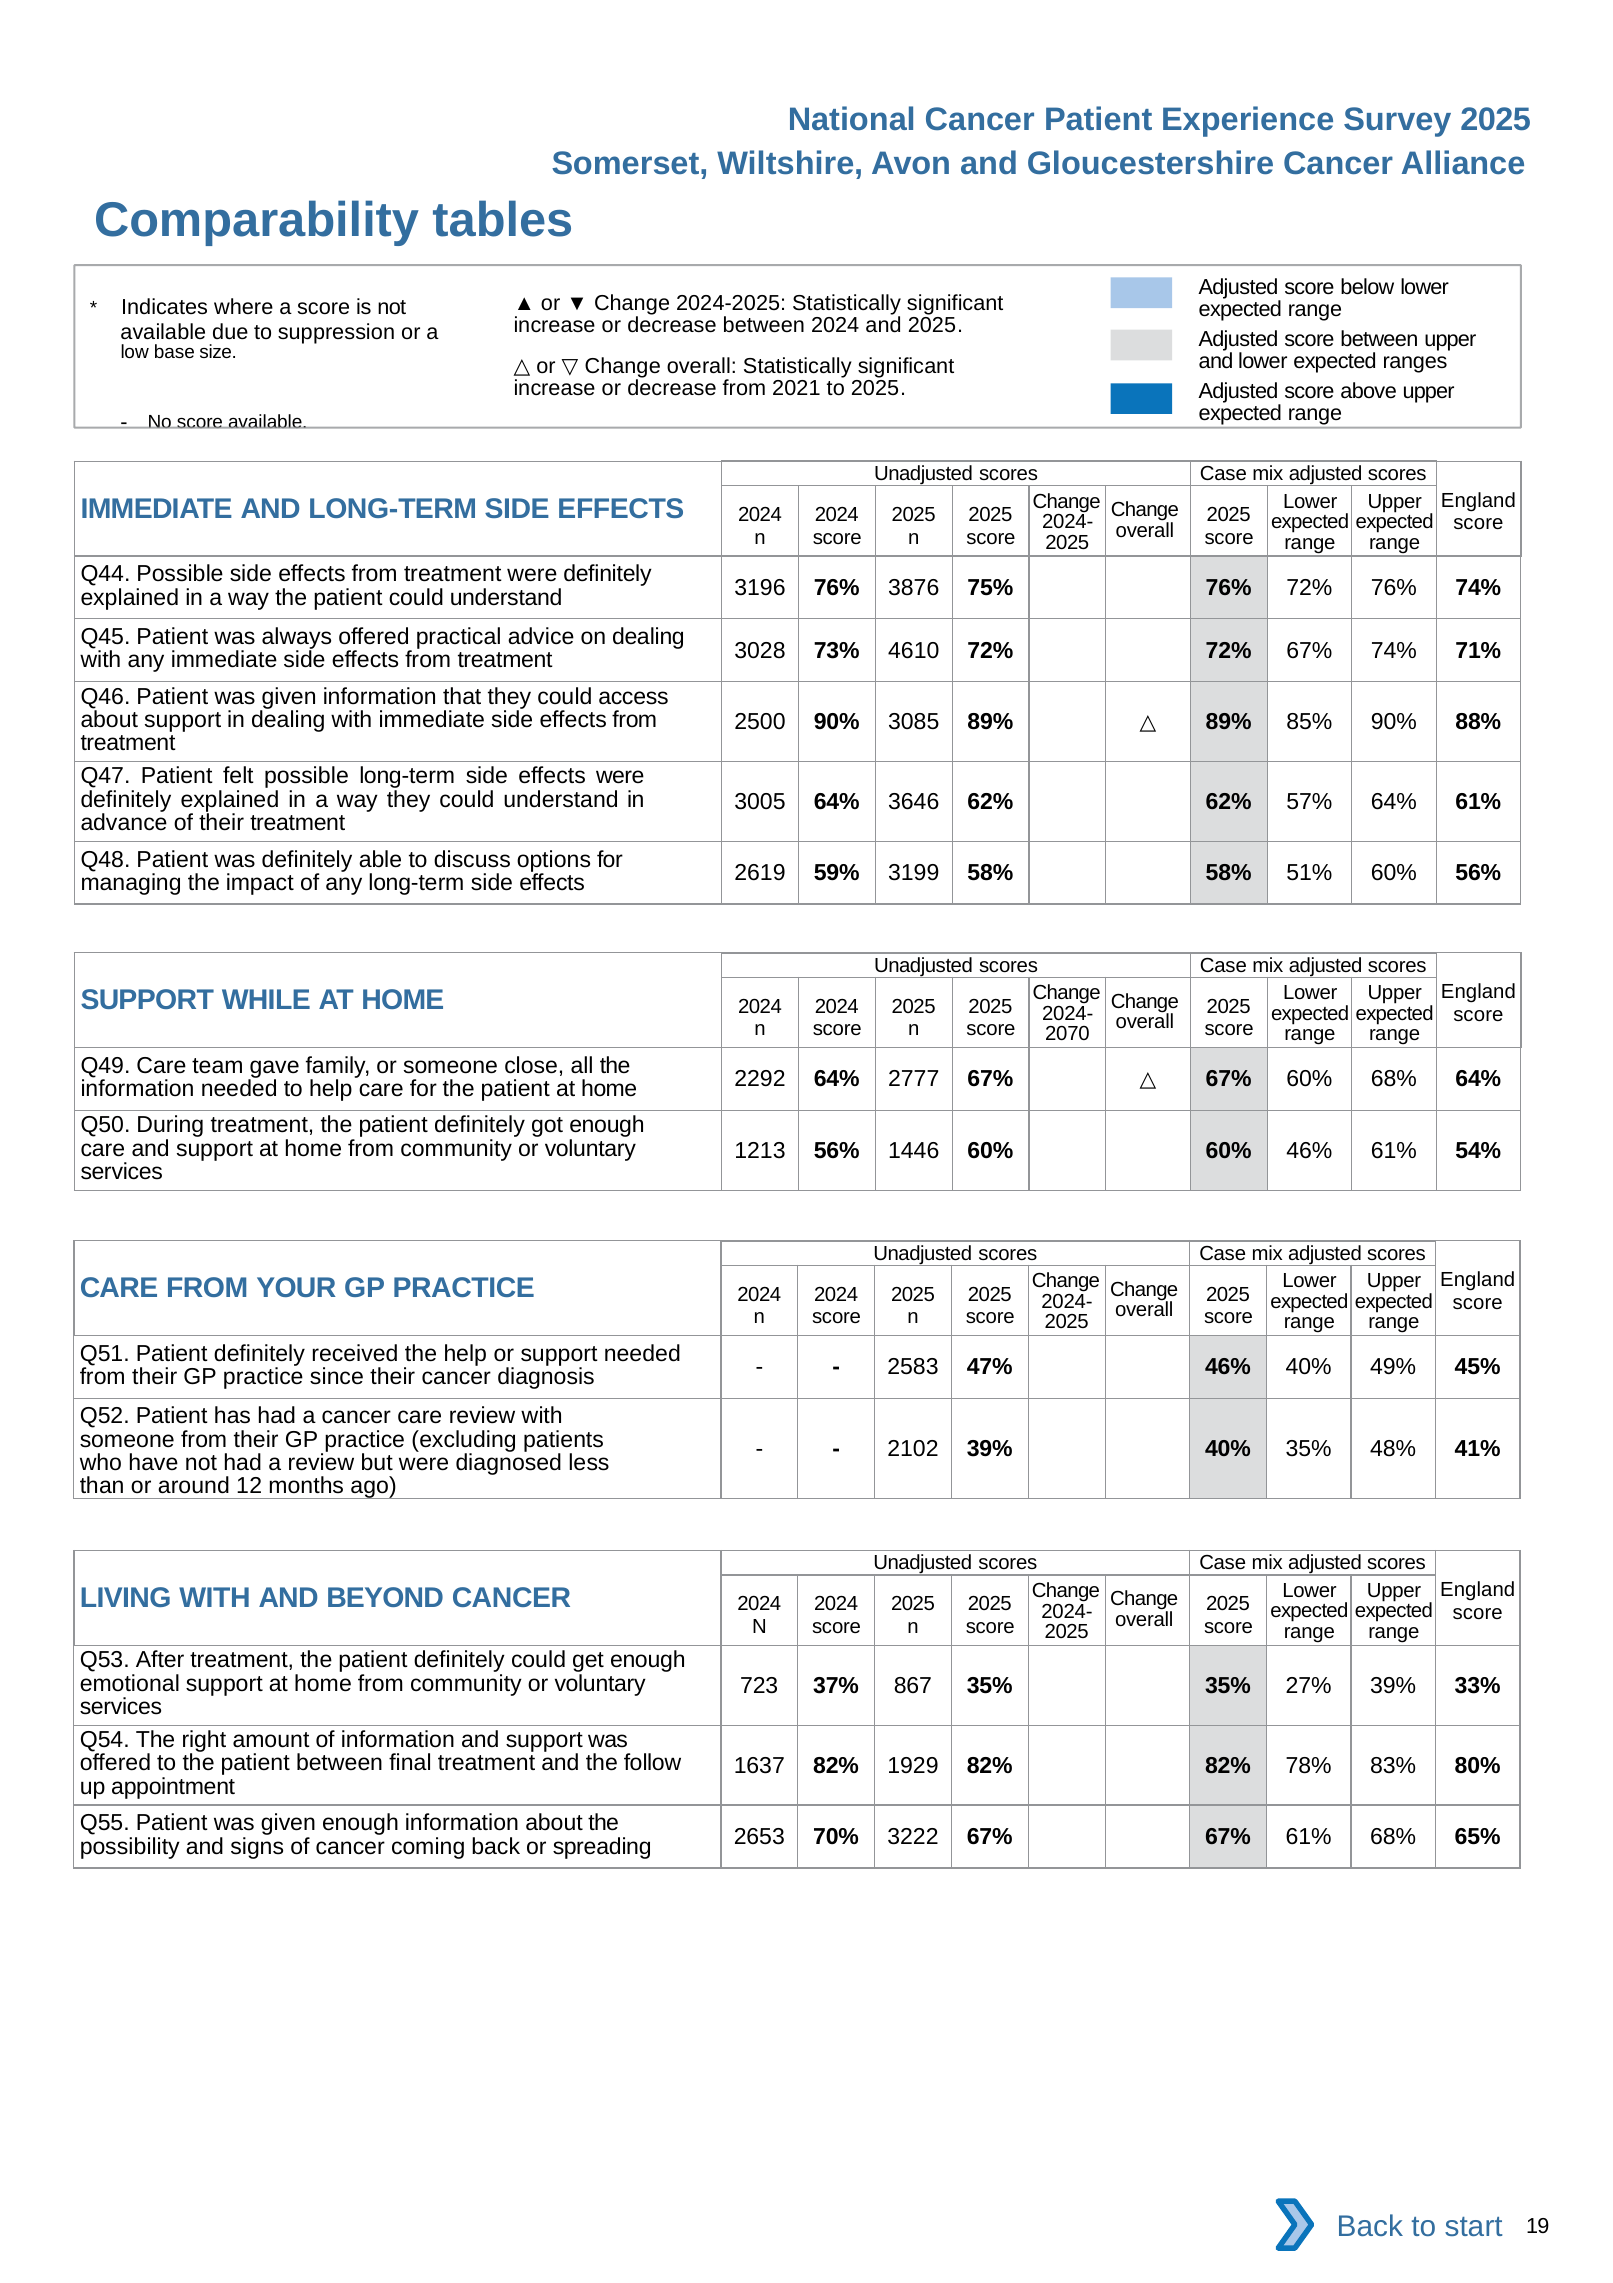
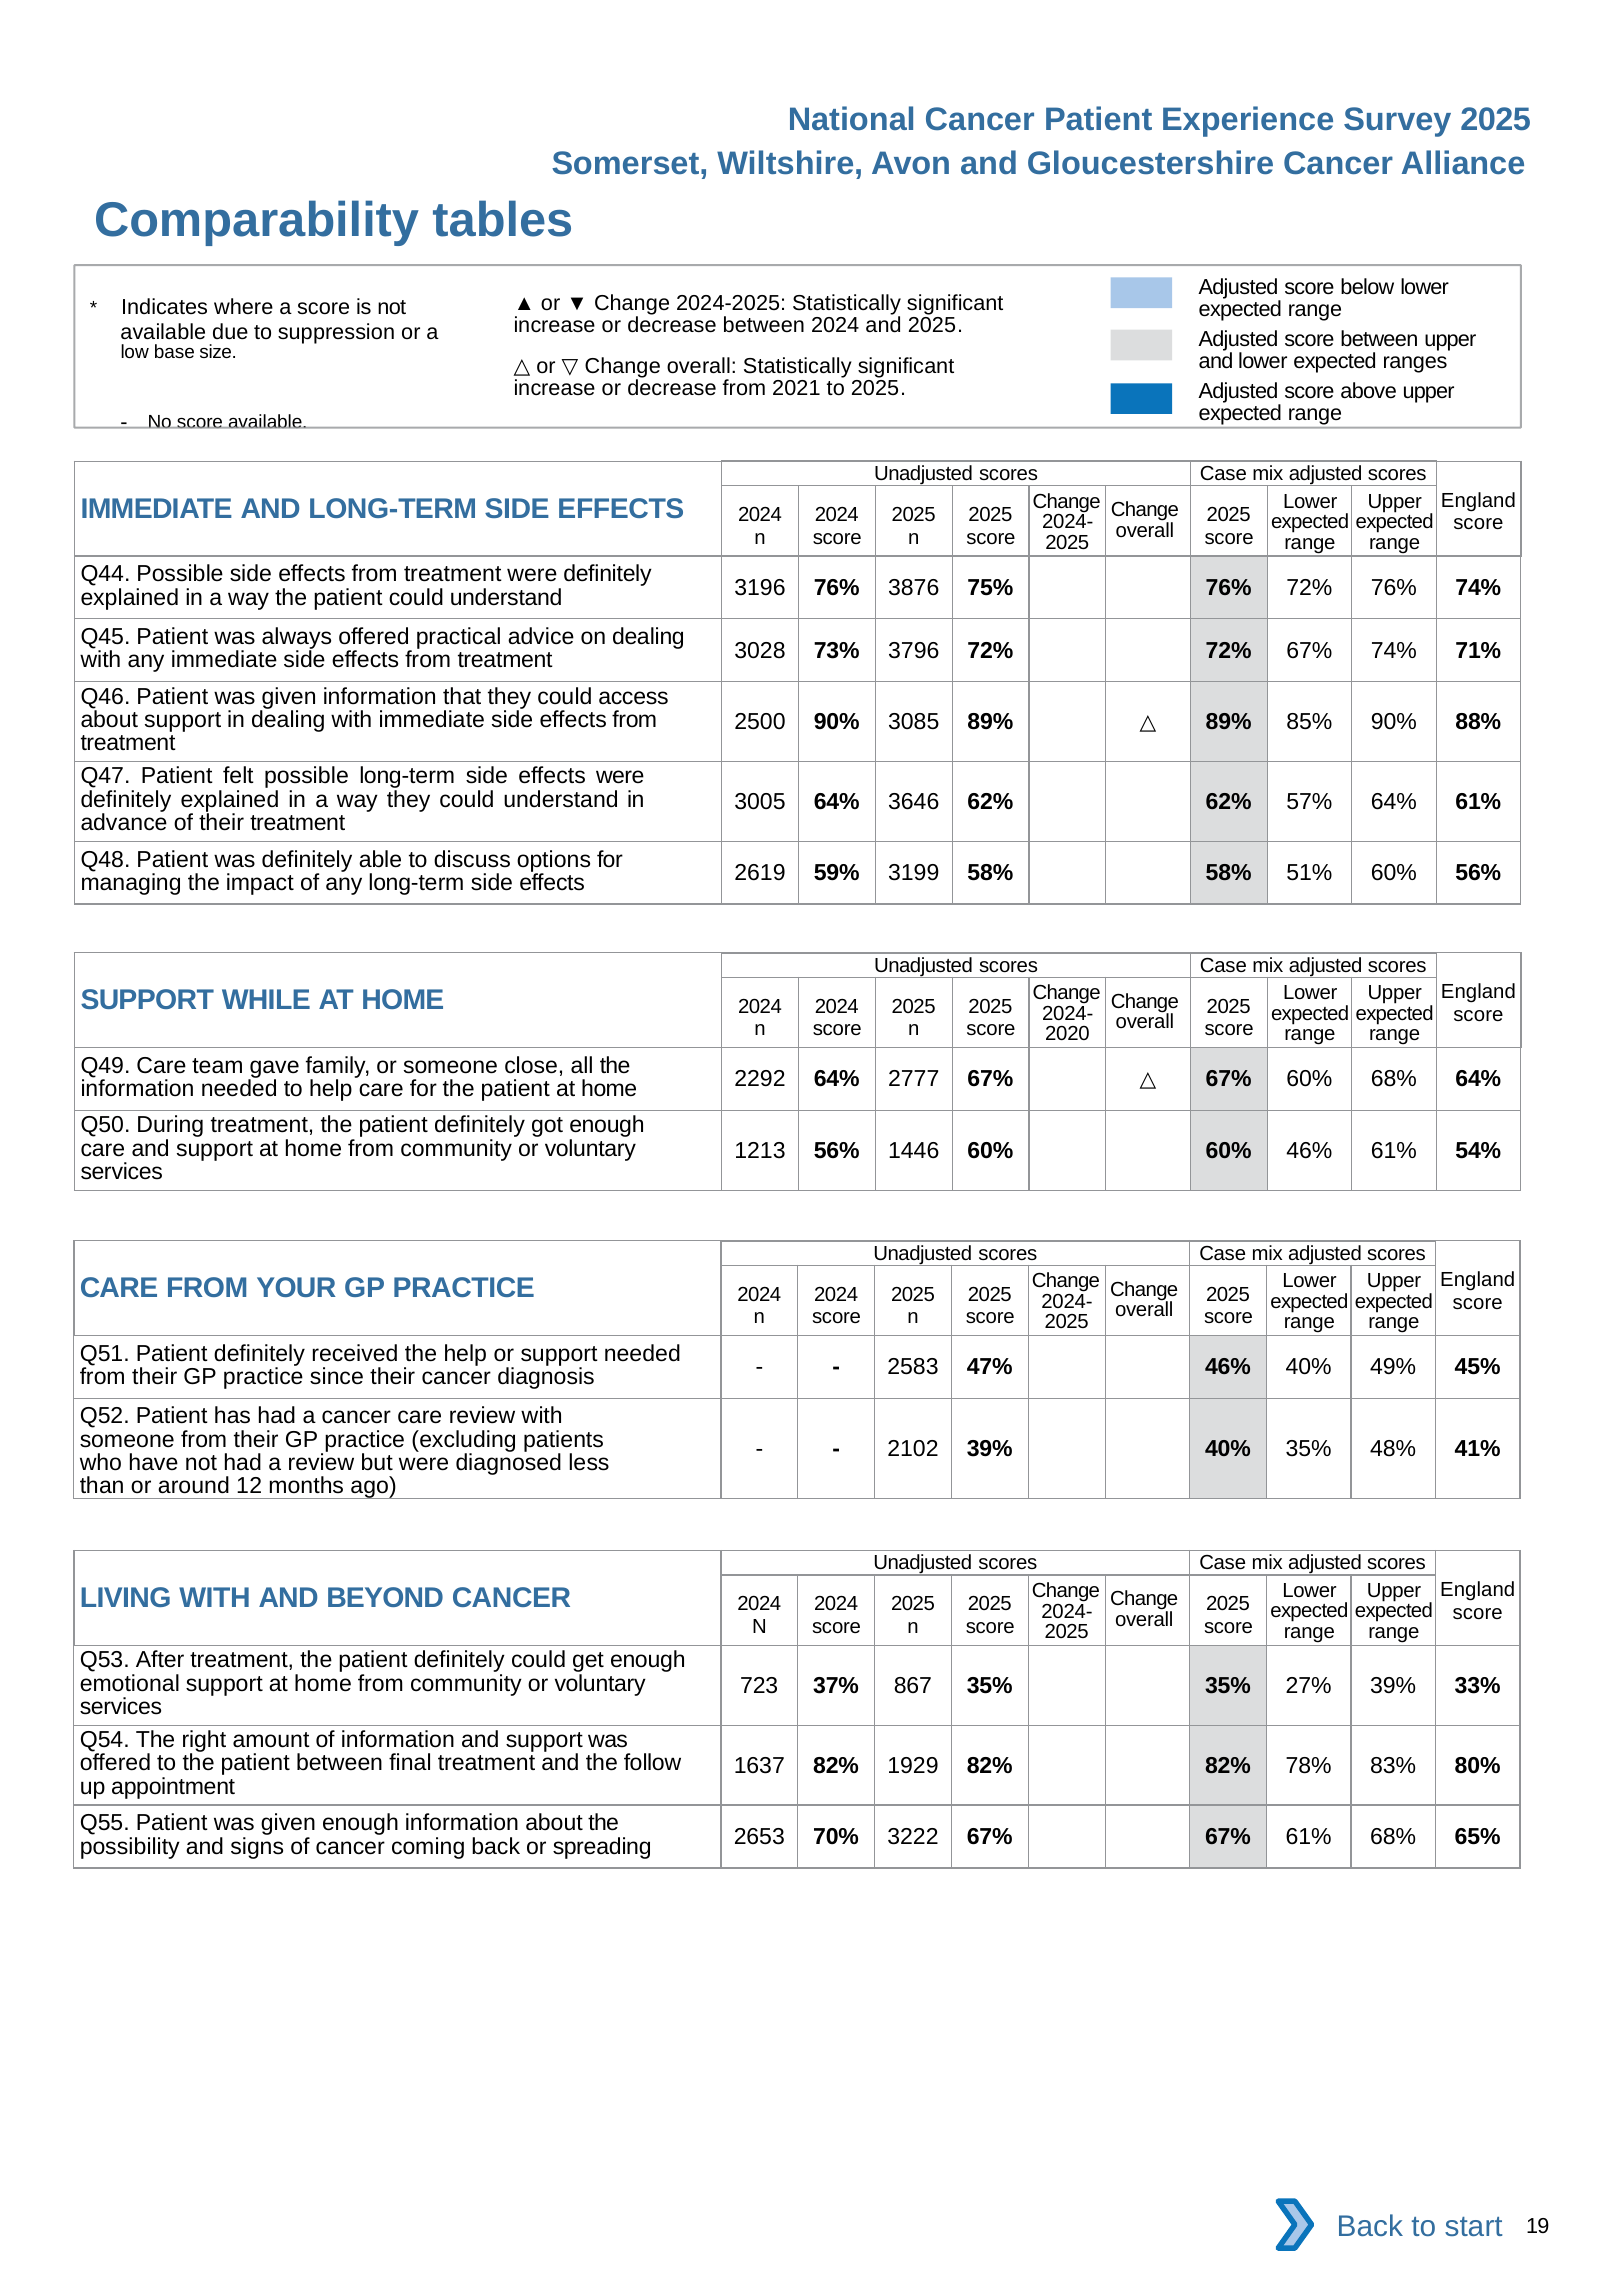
4610: 4610 -> 3796 (914, 650)
2070: 2070 -> 2020 (1067, 1034)
